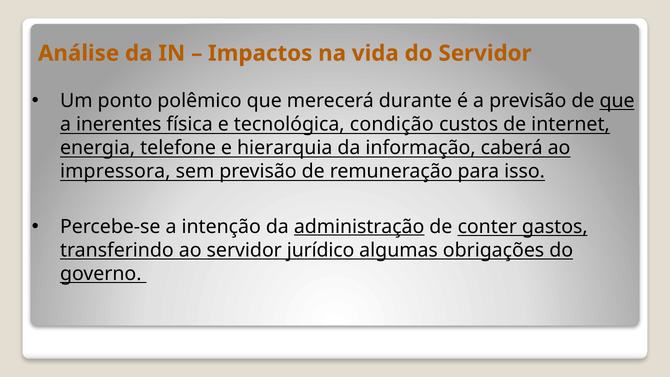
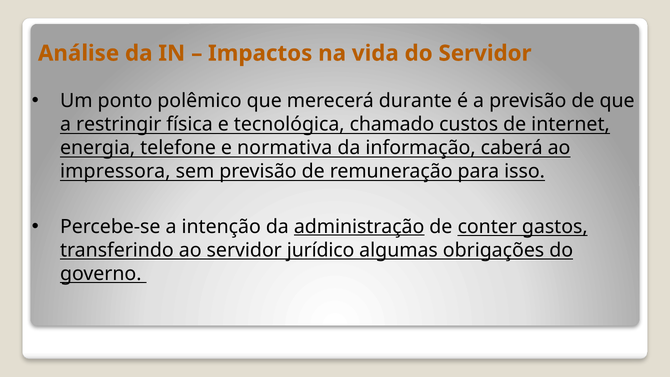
que underline: present -> none (617, 101)
inerentes: inerentes -> restringir (119, 124)
condição: condição -> chamado (392, 124)
hierarquia: hierarquia -> normativa (285, 148)
